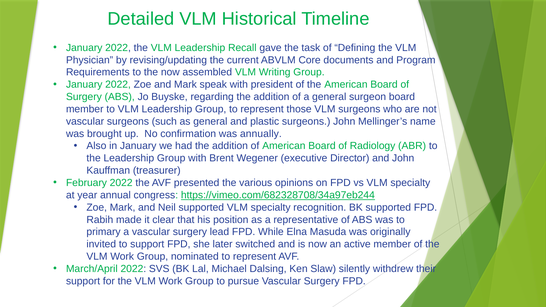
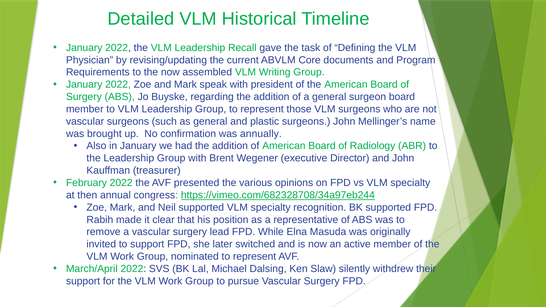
year: year -> then (87, 195)
primary: primary -> remove (104, 232)
